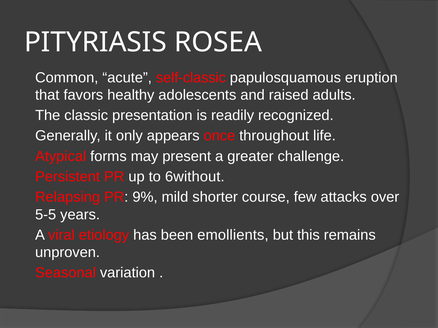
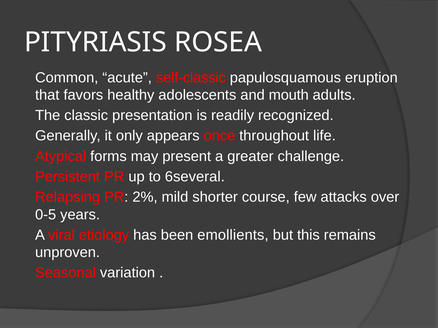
raised: raised -> mouth (289, 95)
6without: 6without -> 6several (195, 177)
9%: 9% -> 2% (145, 197)
5-5: 5-5 -> 0-5 (46, 215)
